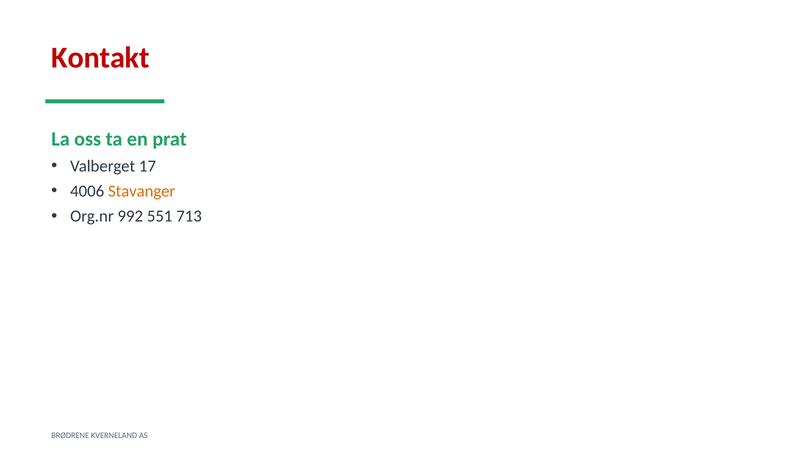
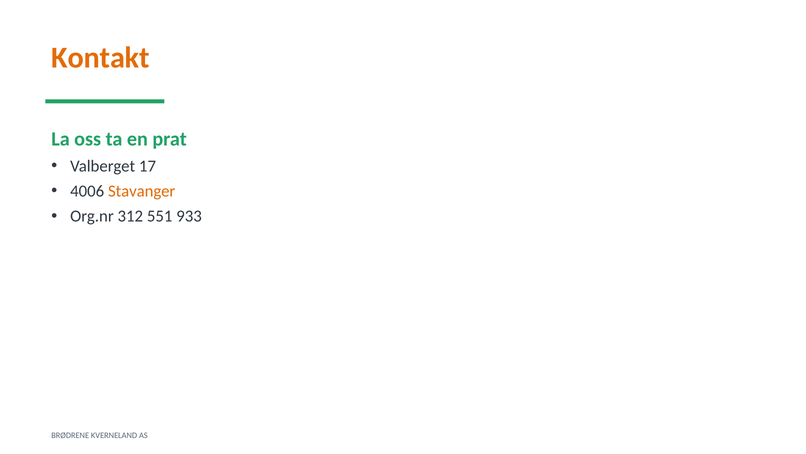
Kontakt colour: red -> orange (100, 58)
992: 992 -> 312 (130, 216)
713: 713 -> 933 (189, 216)
